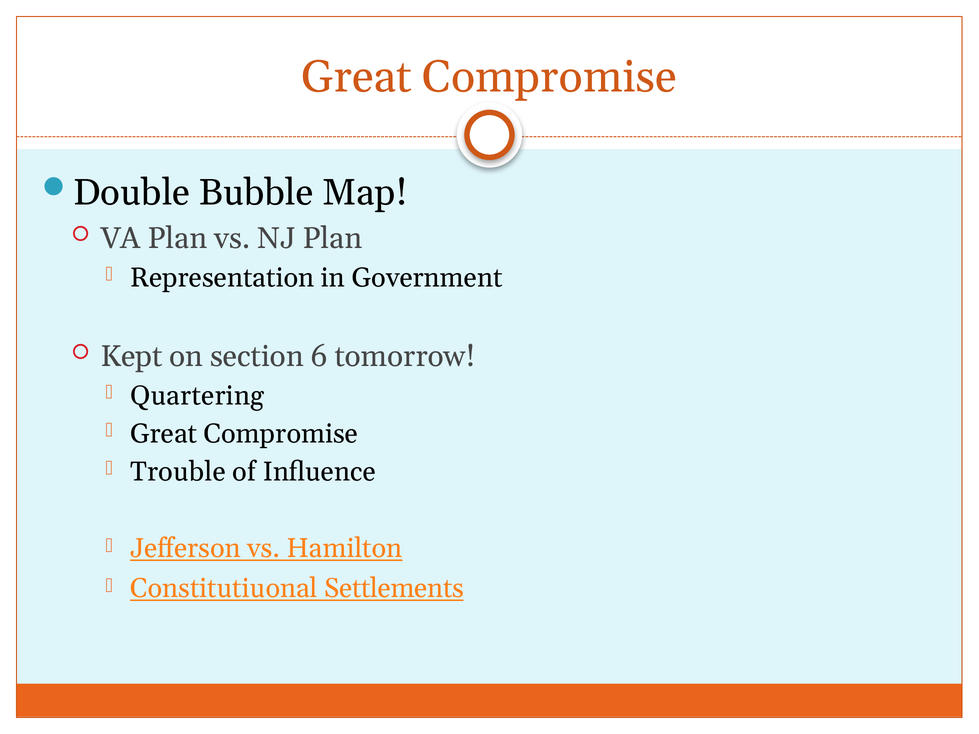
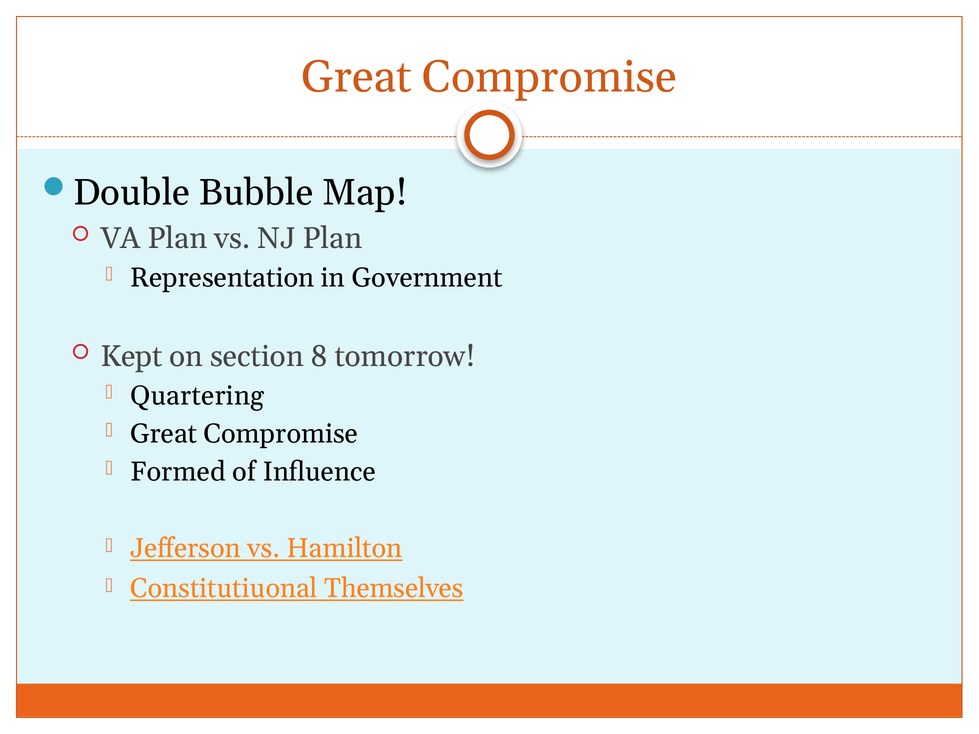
6: 6 -> 8 (319, 356)
Trouble: Trouble -> Formed (178, 472)
Settlements: Settlements -> Themselves (394, 588)
